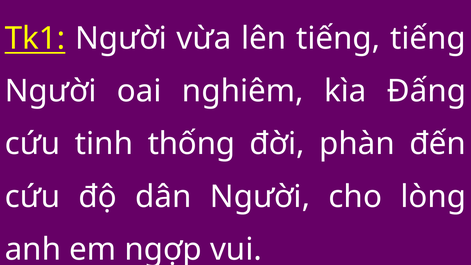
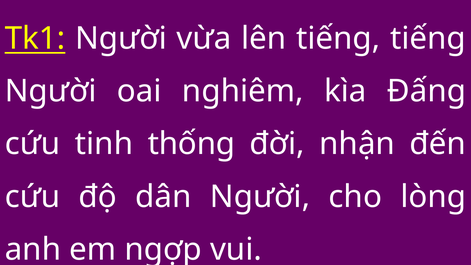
phàn: phàn -> nhận (357, 144)
